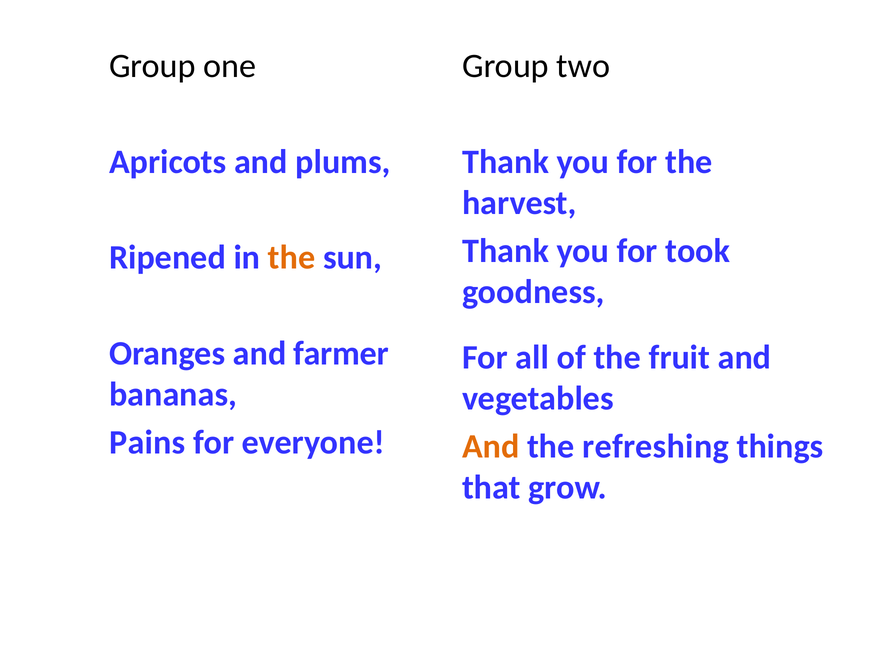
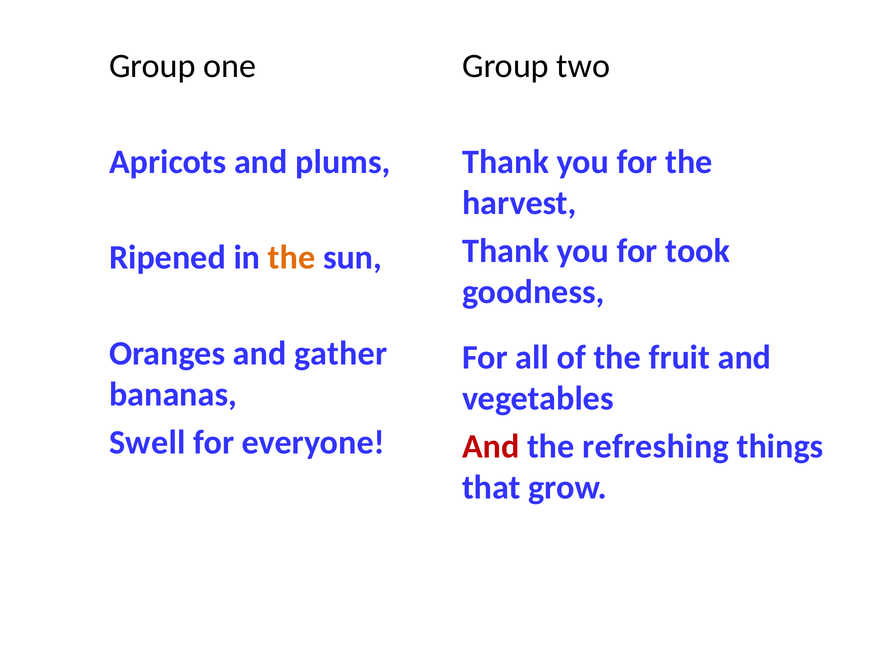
farmer: farmer -> gather (341, 354)
Pains: Pains -> Swell (147, 443)
And colour: orange -> red (491, 447)
